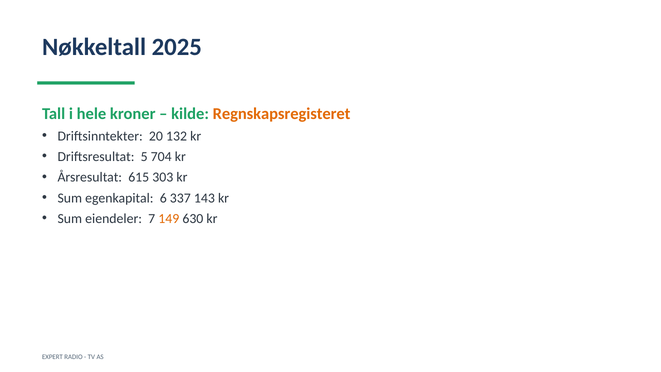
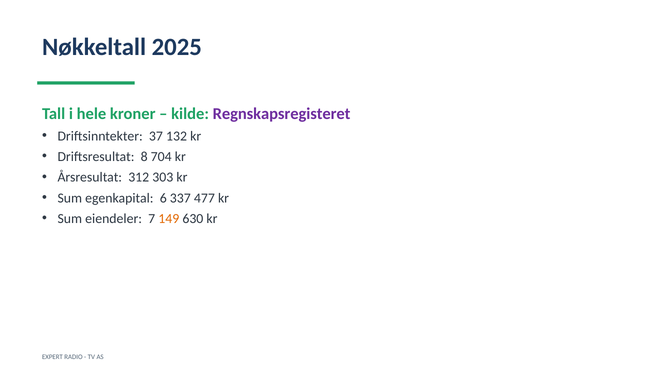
Regnskapsregisteret colour: orange -> purple (282, 114)
20: 20 -> 37 (156, 136)
5: 5 -> 8 (144, 157)
615: 615 -> 312 (139, 177)
143: 143 -> 477 (204, 198)
